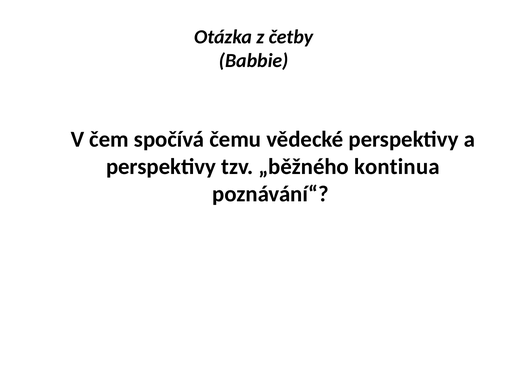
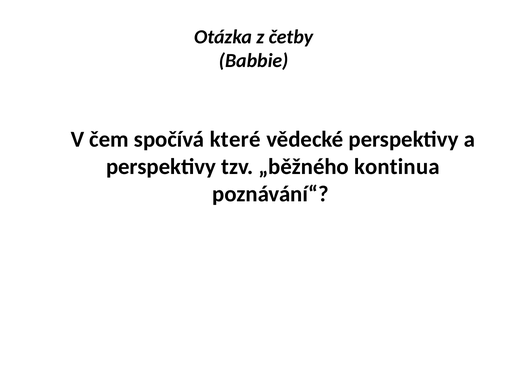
čemu: čemu -> které (235, 139)
